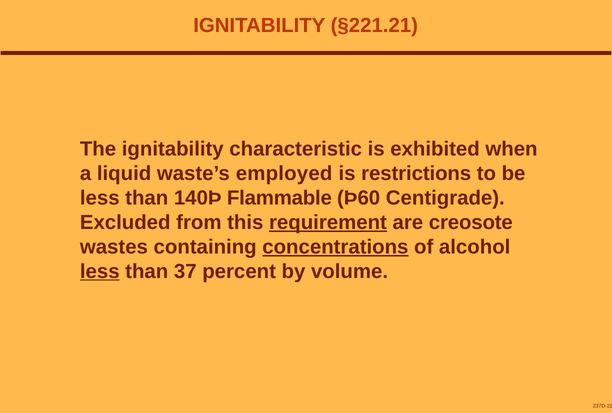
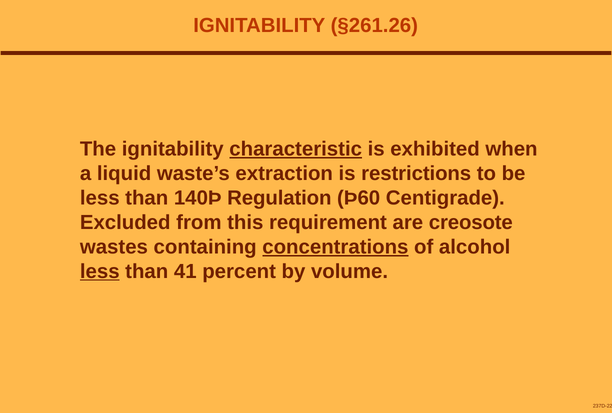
§221.21: §221.21 -> §261.26 (374, 26)
characteristic underline: none -> present (296, 149)
employed: employed -> extraction (284, 173)
Flammable: Flammable -> Regulation (279, 198)
requirement underline: present -> none (328, 222)
37: 37 -> 41 (185, 271)
